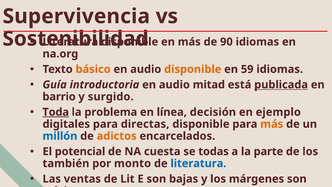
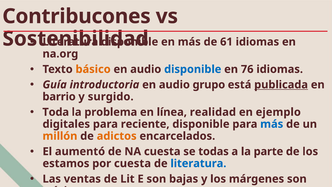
Supervivencia: Supervivencia -> Contribucones (77, 16)
90: 90 -> 61 (226, 42)
disponible colour: orange -> blue (193, 69)
59: 59 -> 76 (247, 69)
mitad: mitad -> grupo (209, 85)
Toda underline: present -> none (56, 112)
decisión: decisión -> realidad (213, 112)
directas: directas -> reciente (145, 124)
más colour: orange -> blue (272, 124)
millón colour: blue -> orange (60, 136)
potencial: potencial -> aumentó (80, 151)
también: también -> estamos (66, 163)
por monto: monto -> cuesta (133, 163)
